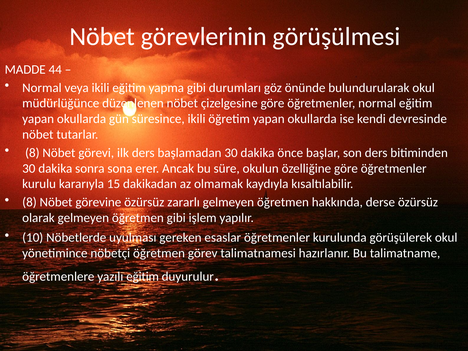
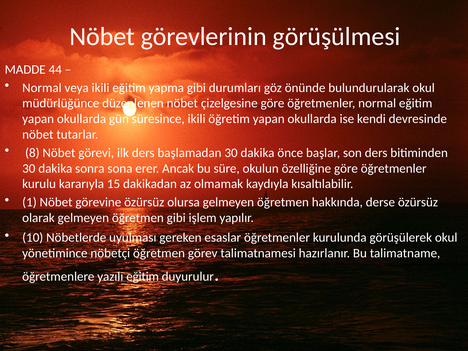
8: 8 -> 1 (29, 202)
zararlı: zararlı -> olursa (184, 202)
